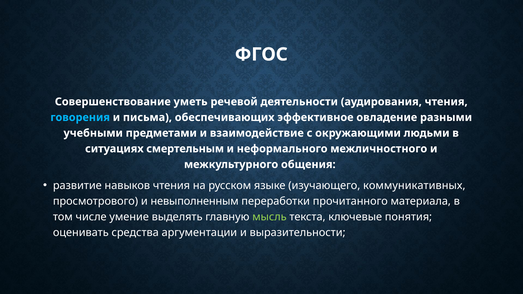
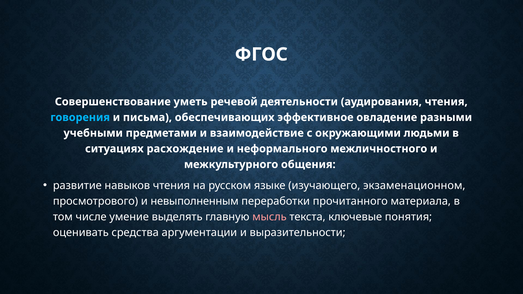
смертельным: смертельным -> расхождение (185, 149)
коммуникативных: коммуникативных -> экзаменационном (414, 186)
мысль colour: light green -> pink (269, 217)
